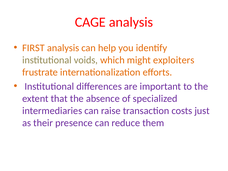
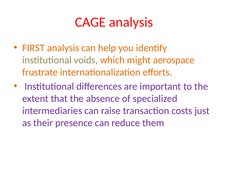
exploiters: exploiters -> aerospace (174, 60)
